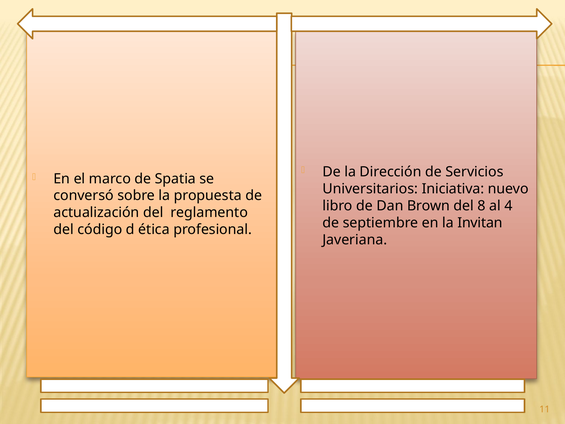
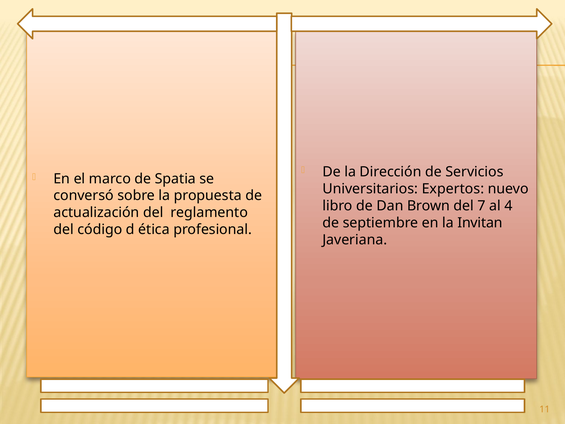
Iniciativa: Iniciativa -> Expertos (453, 189)
8: 8 -> 7 (482, 206)
